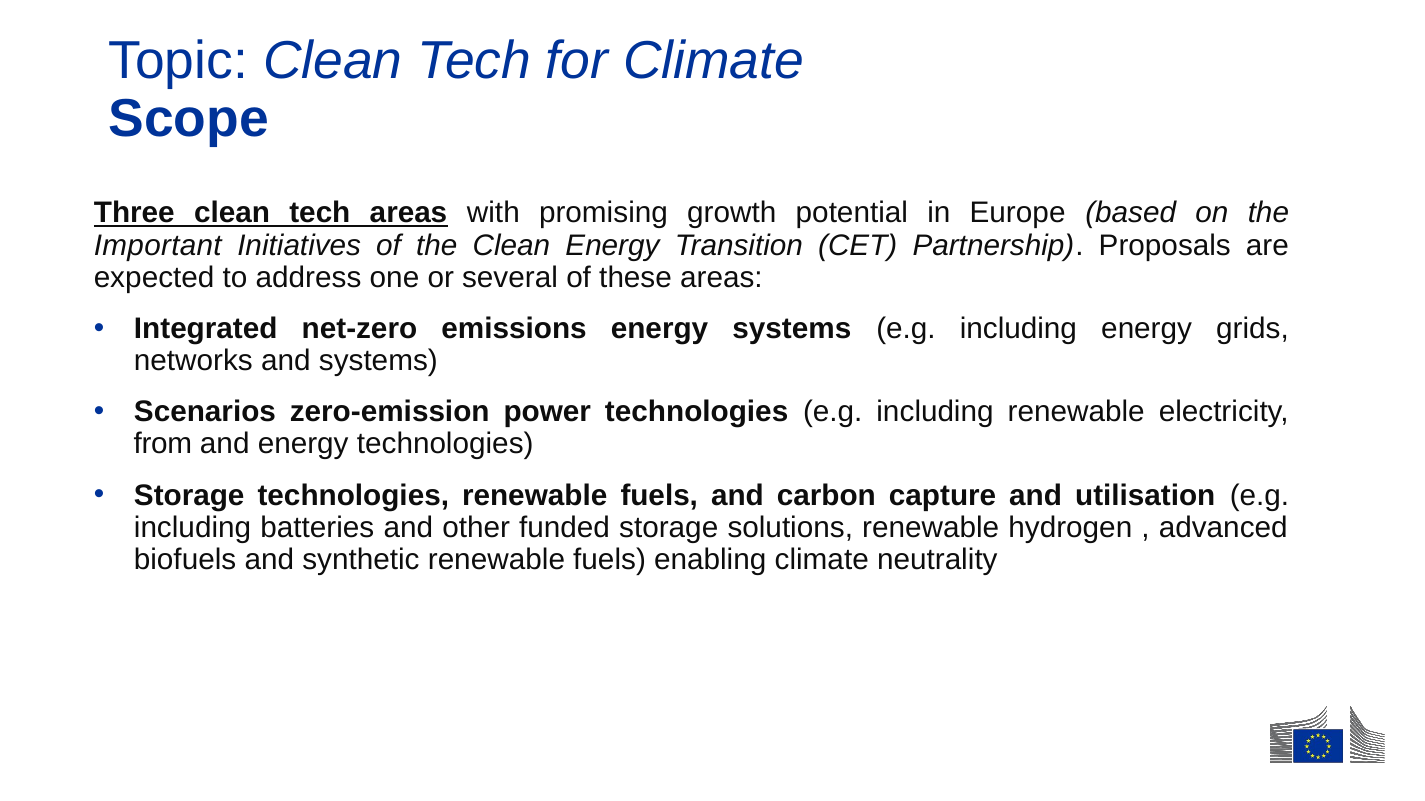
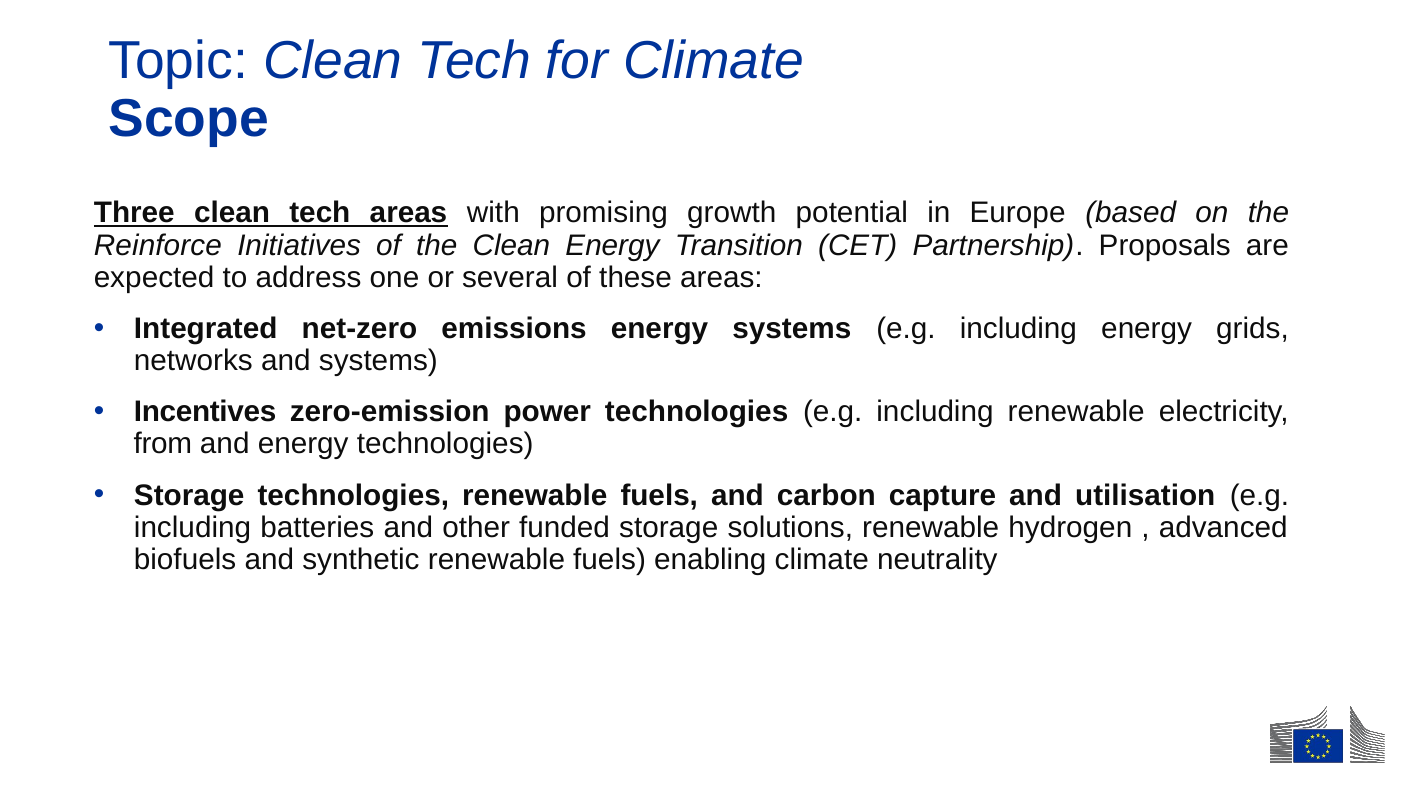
Important: Important -> Reinforce (158, 245)
Scenarios: Scenarios -> Incentives (205, 412)
